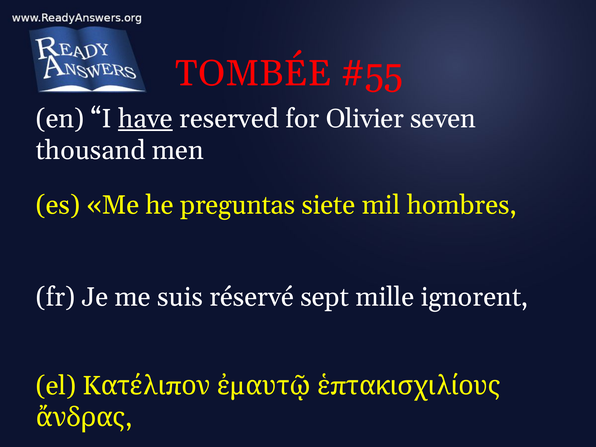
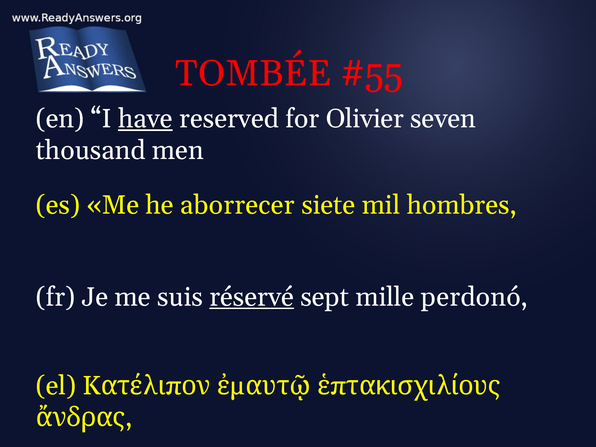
preguntas: preguntas -> aborrecer (237, 205)
réservé underline: none -> present (252, 297)
ignorent: ignorent -> perdonó (475, 297)
